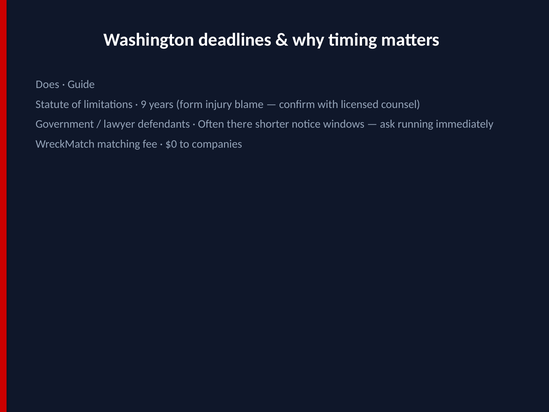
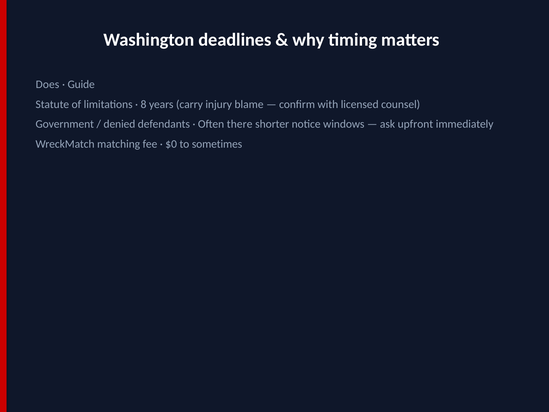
9: 9 -> 8 (144, 104)
form: form -> carry (189, 104)
lawyer: lawyer -> denied (119, 124)
running: running -> upfront (415, 124)
companies: companies -> sometimes (217, 144)
